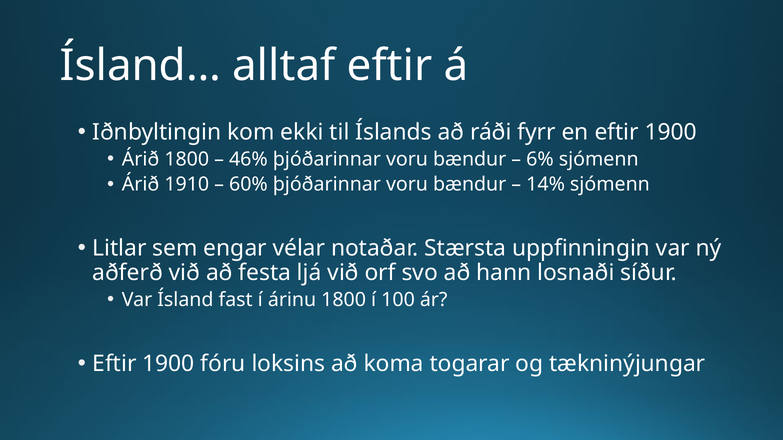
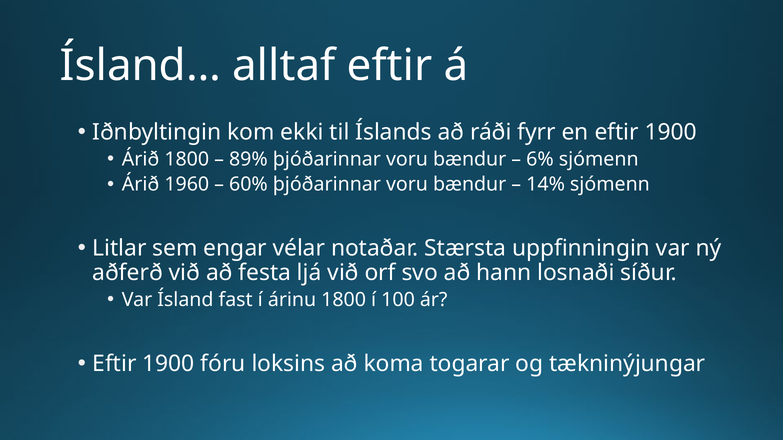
46%: 46% -> 89% (248, 159)
1910: 1910 -> 1960 (187, 185)
